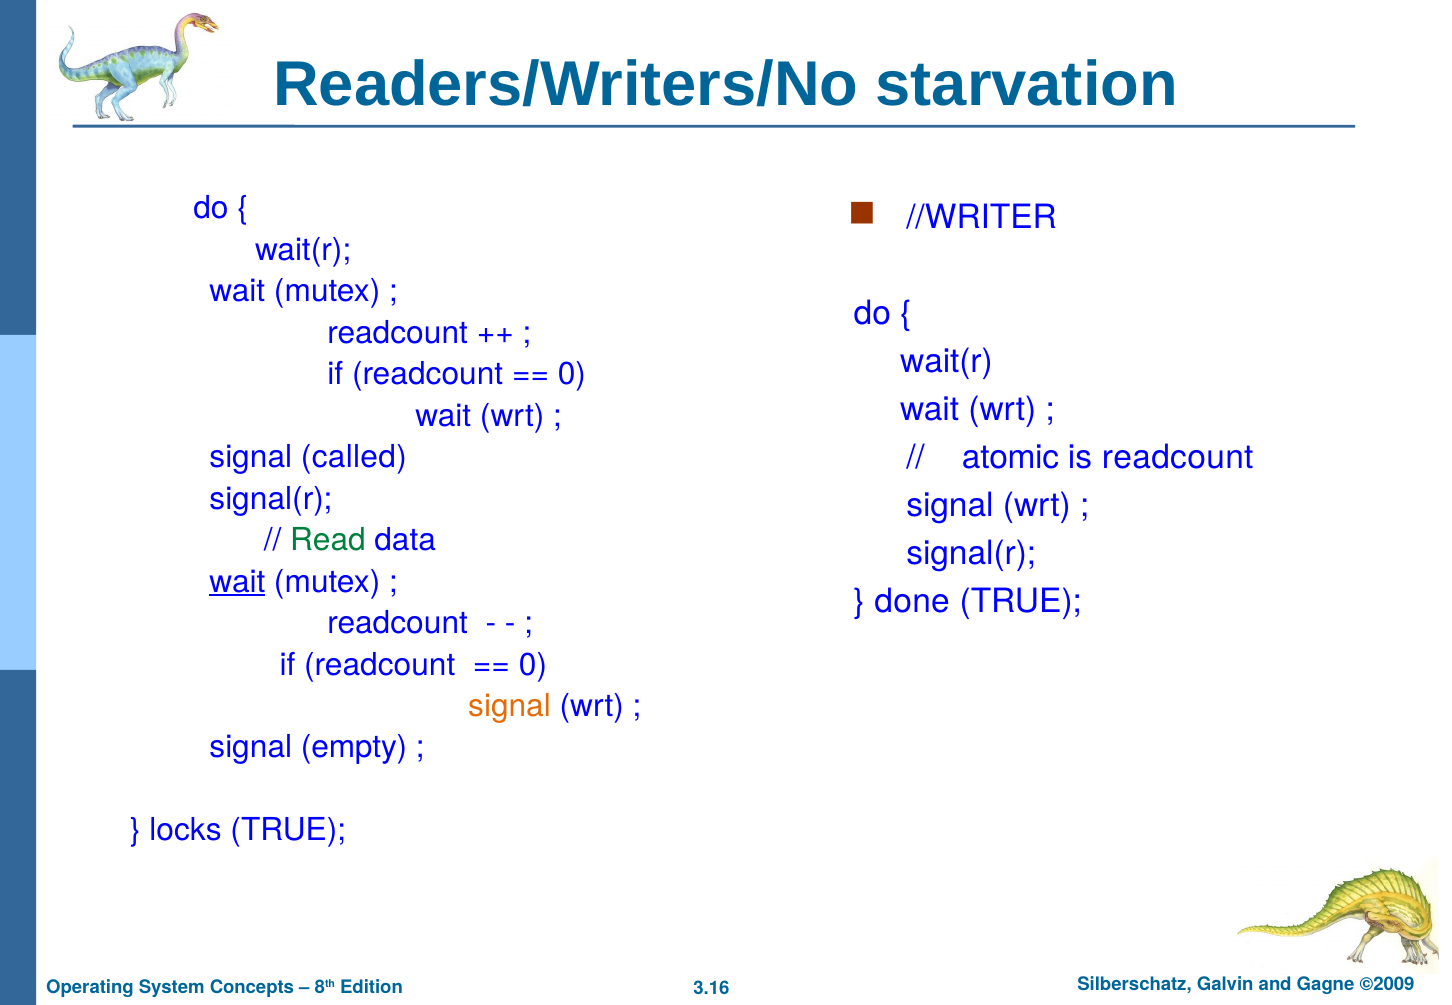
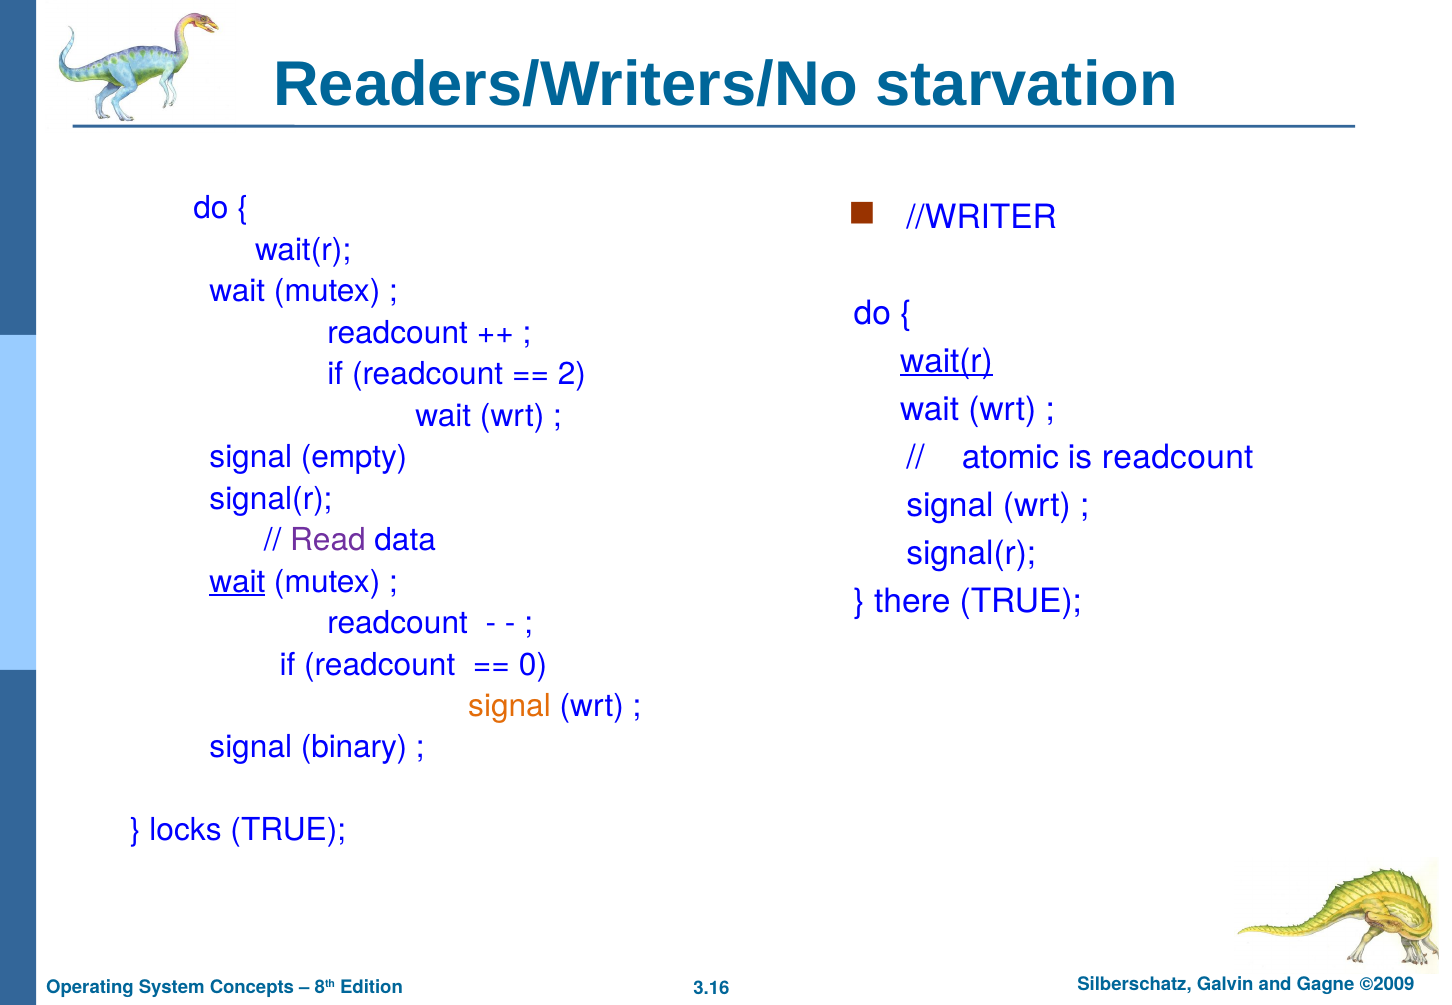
wait(r underline: none -> present (946, 361)
0: 0 -> 2 (572, 374)
called: called -> empty (354, 457)
Read colour: green -> purple (328, 540)
done: done -> there (912, 601)
empty: empty -> binary (354, 748)
